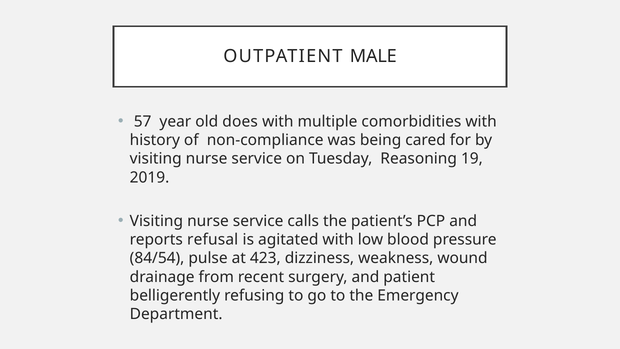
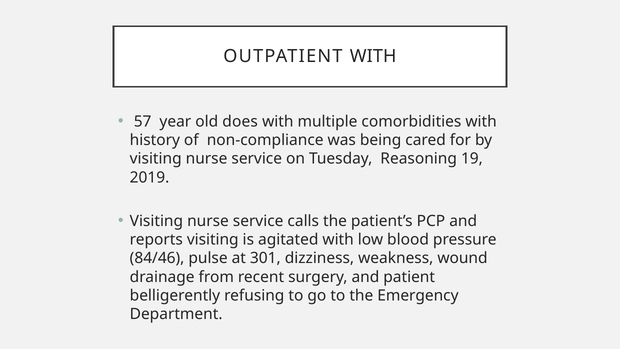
OUTPATIENT MALE: MALE -> WITH (373, 56)
reports refusal: refusal -> visiting (213, 240)
84/54: 84/54 -> 84/46 (157, 258)
423: 423 -> 301 (265, 258)
